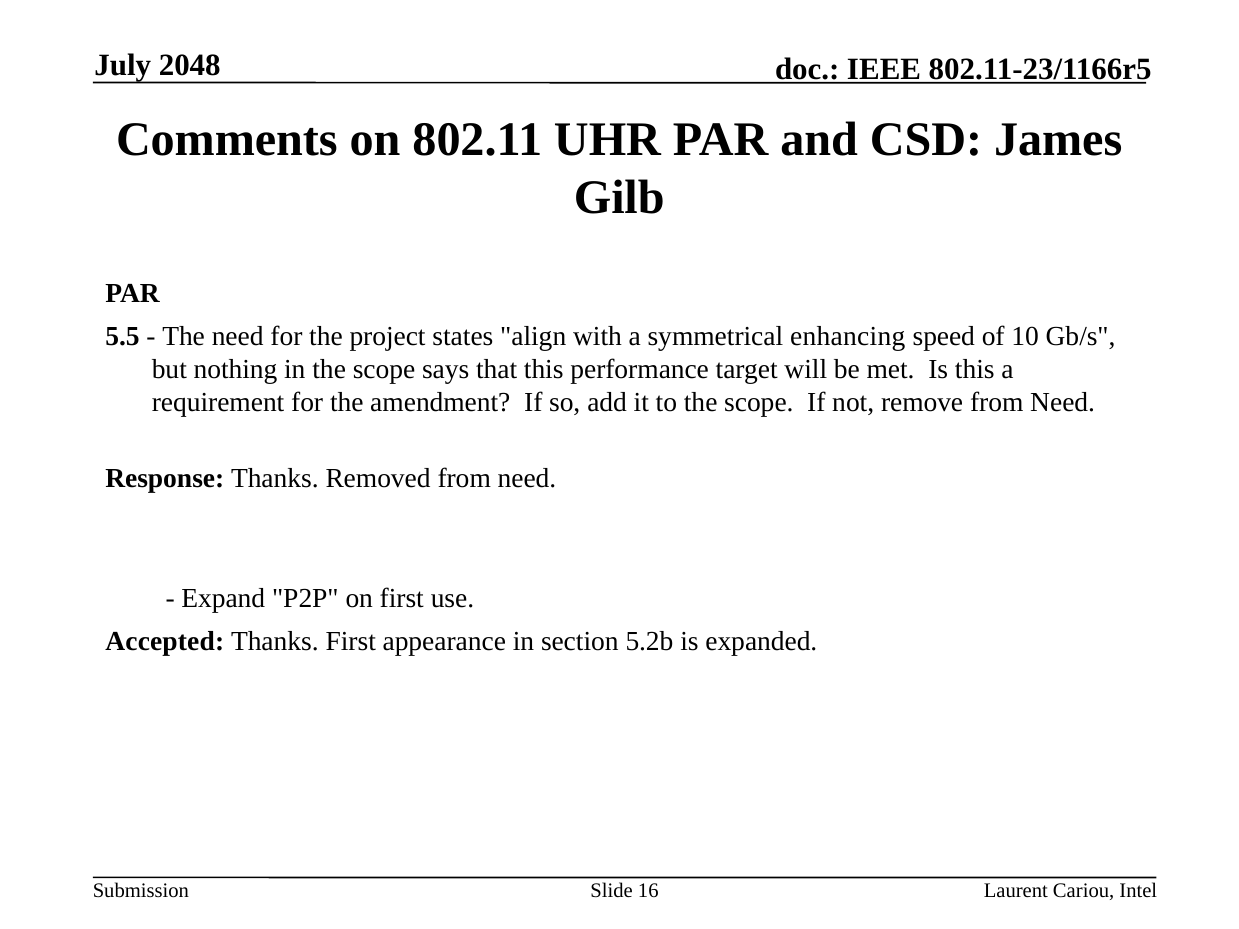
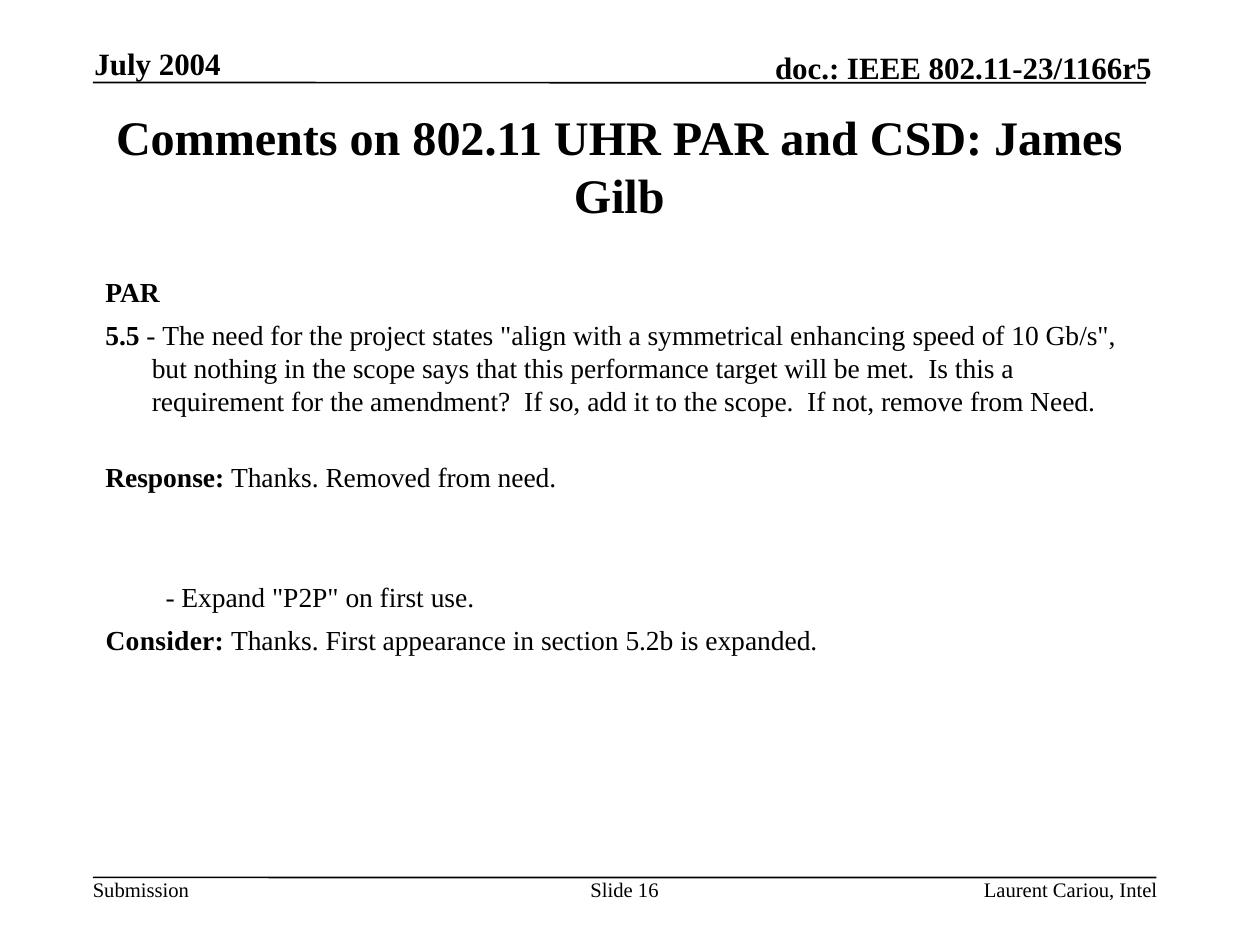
2048: 2048 -> 2004 (190, 66)
Accepted: Accepted -> Consider (165, 642)
